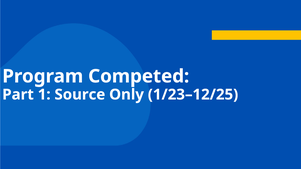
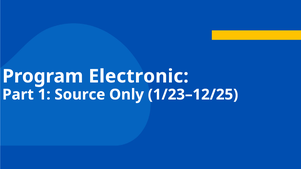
Competed: Competed -> Electronic (139, 76)
